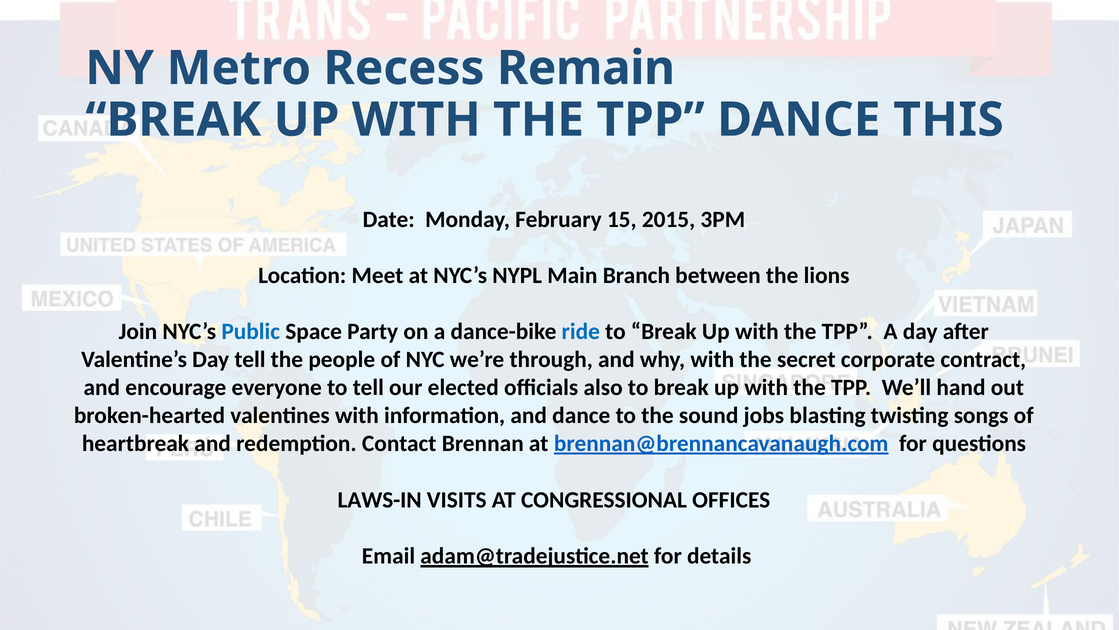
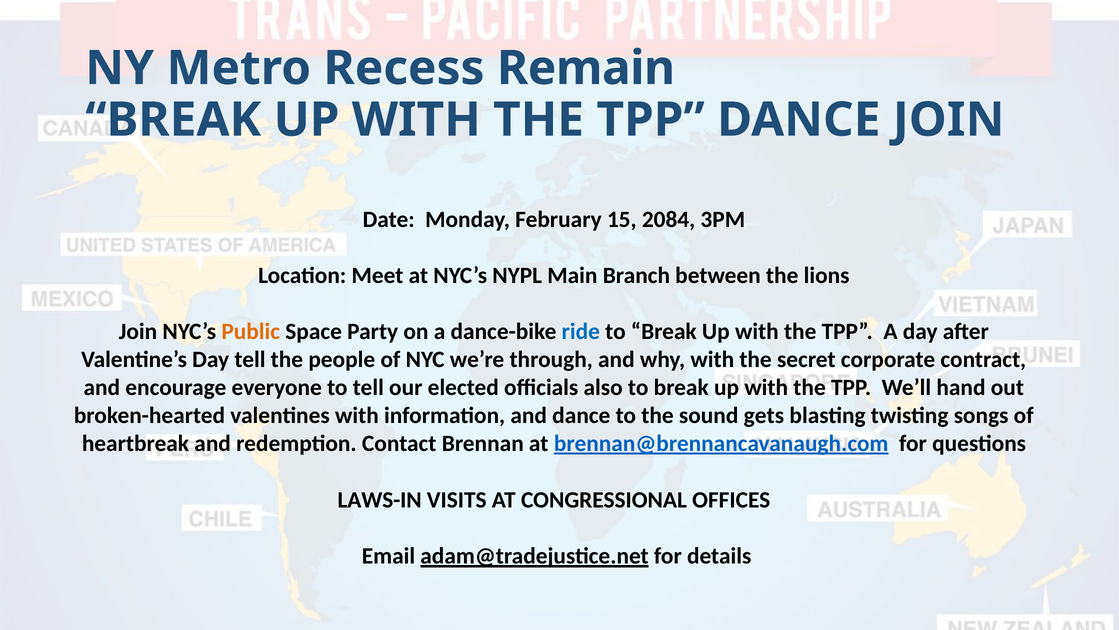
DANCE THIS: THIS -> JOIN (949, 120)
2015: 2015 -> 2084 (669, 219)
Public colour: blue -> orange (251, 331)
jobs: jobs -> gets (764, 415)
